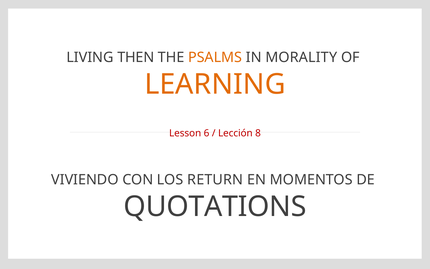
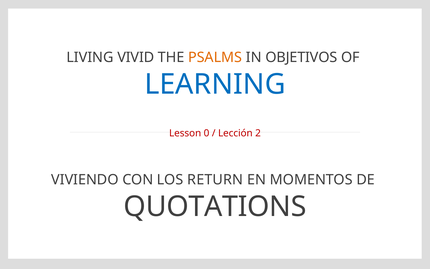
THEN: THEN -> VIVID (136, 57)
MORALITY: MORALITY -> OBJETIVOS (301, 57)
LEARNING colour: orange -> blue (215, 84)
6: 6 -> 0 (207, 133)
8: 8 -> 2 (258, 133)
